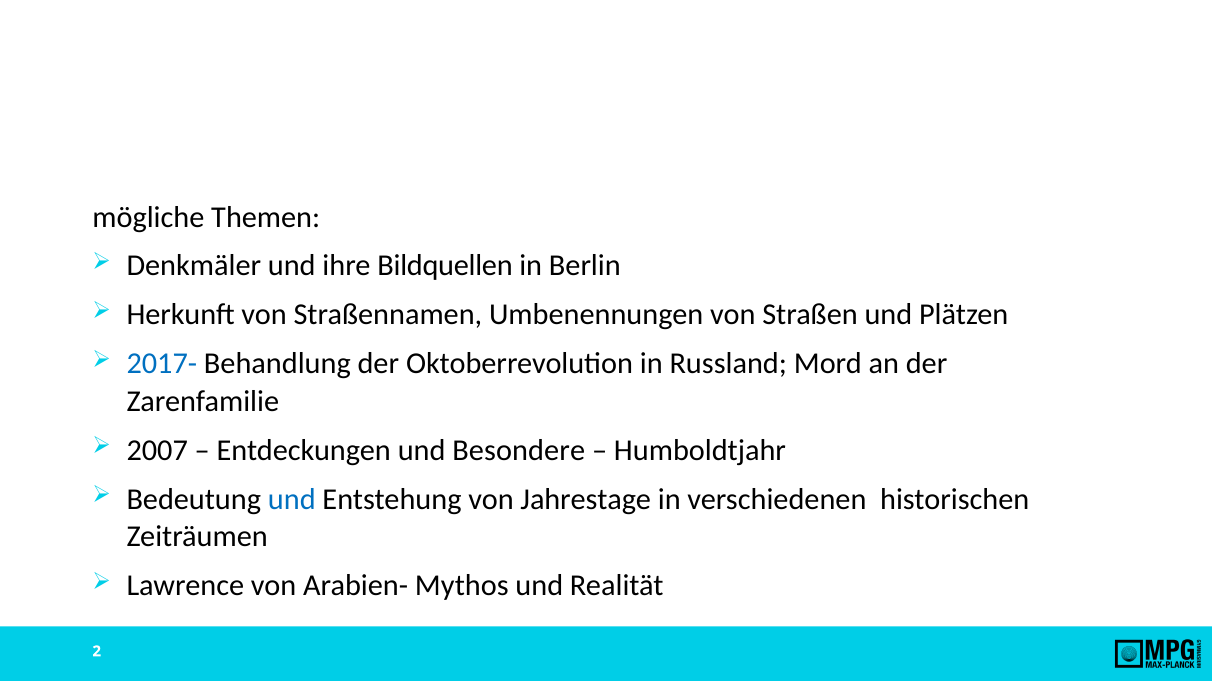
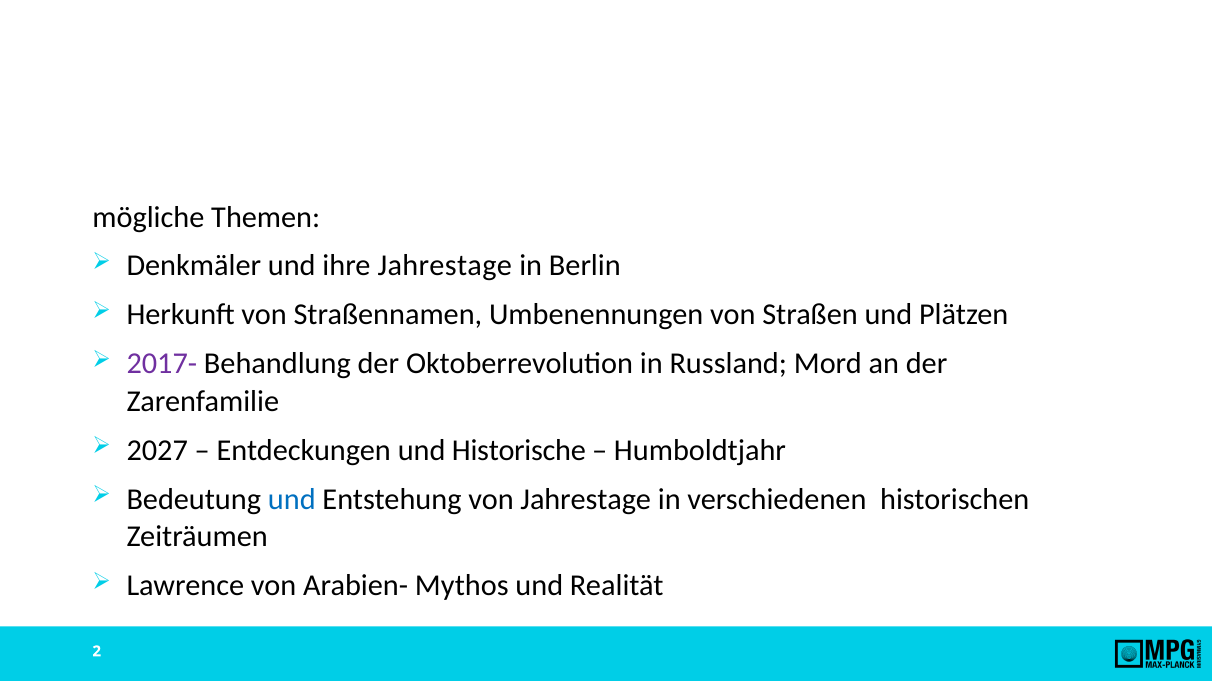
ihre Bildquellen: Bildquellen -> Jahrestage (445, 266)
2017- colour: blue -> purple (162, 364)
2007: 2007 -> 2027 (157, 451)
Besondere: Besondere -> Historische (519, 451)
